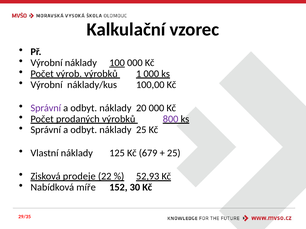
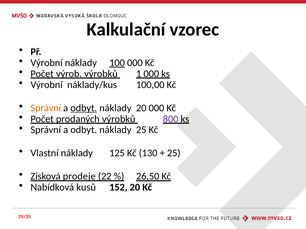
Správní colour: purple -> orange (46, 108)
odbyt underline: none -> present (84, 108)
679: 679 -> 130 (148, 153)
52,93: 52,93 -> 26,50 (148, 177)
míře: míře -> kusů (86, 188)
152 30: 30 -> 20 (135, 188)
